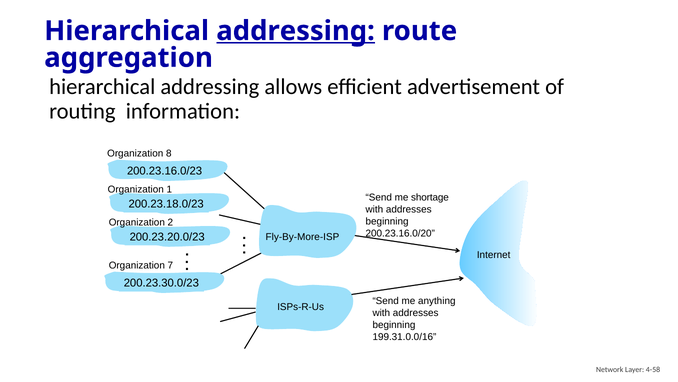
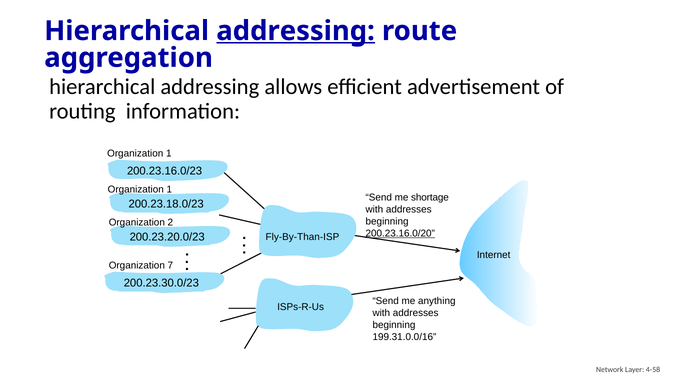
8: 8 -> 1 (169, 153)
200.23.16.0/20 underline: none -> present (400, 233)
Fly-By-More-ISP: Fly-By-More-ISP -> Fly-By-Than-ISP (302, 237)
